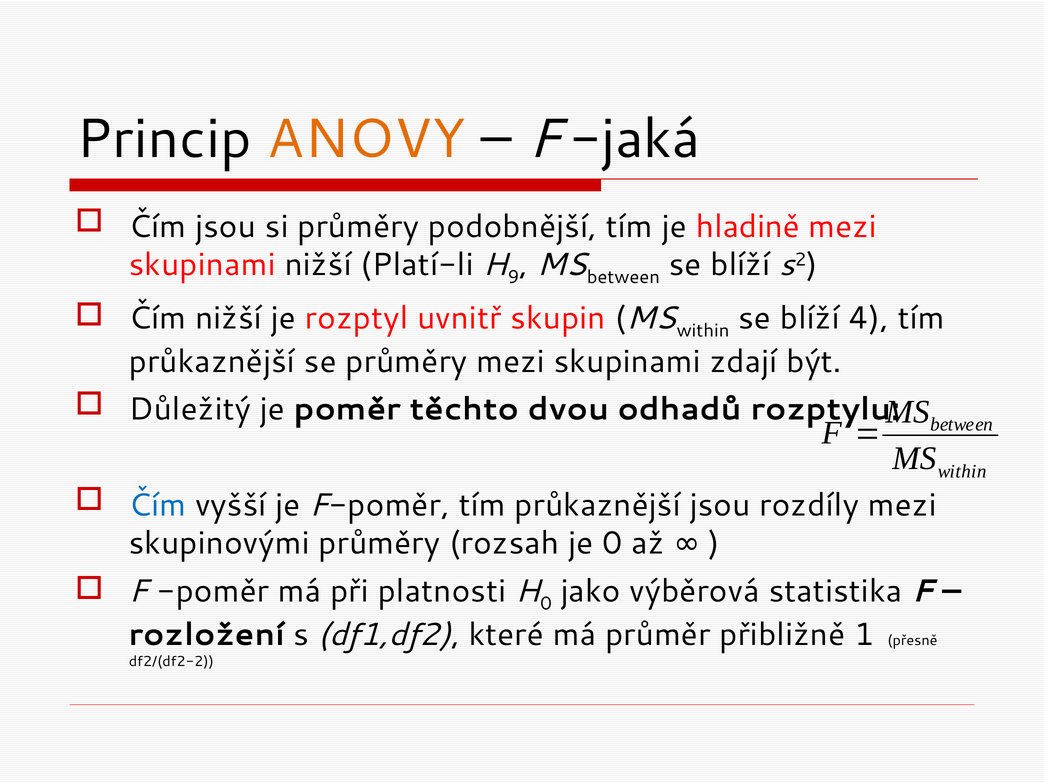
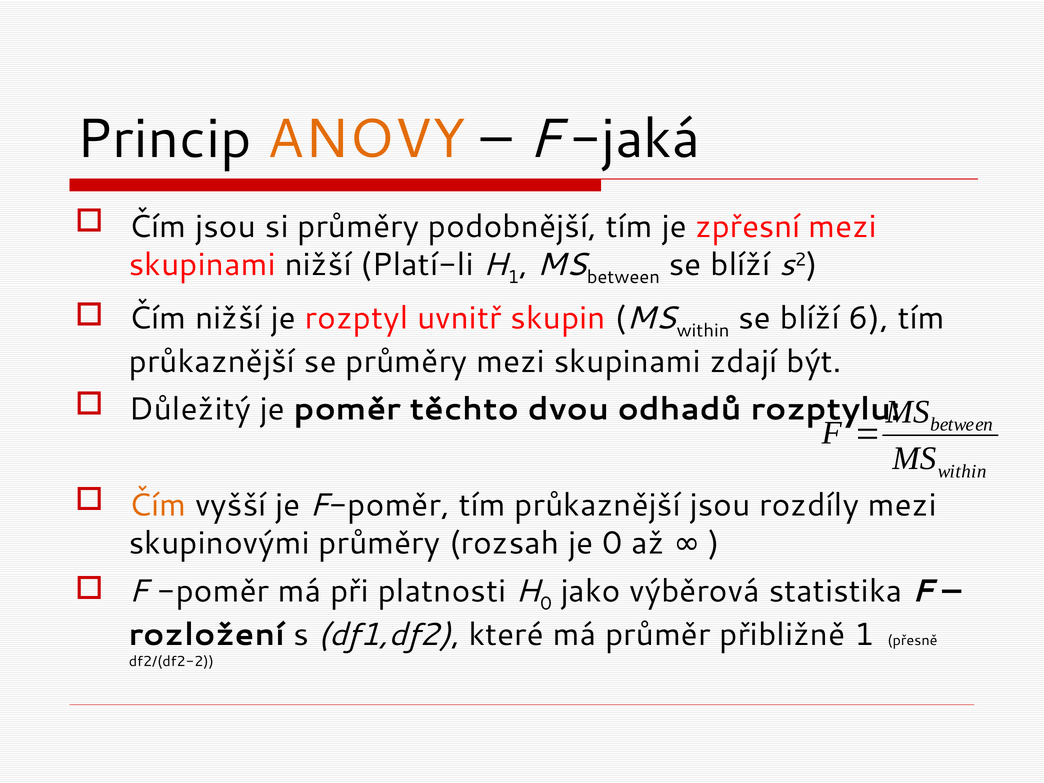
hladině: hladině -> zpřesní (748, 227)
9: 9 -> 1 (513, 277)
4: 4 -> 6 (869, 318)
Čím colour: blue -> orange (158, 505)
